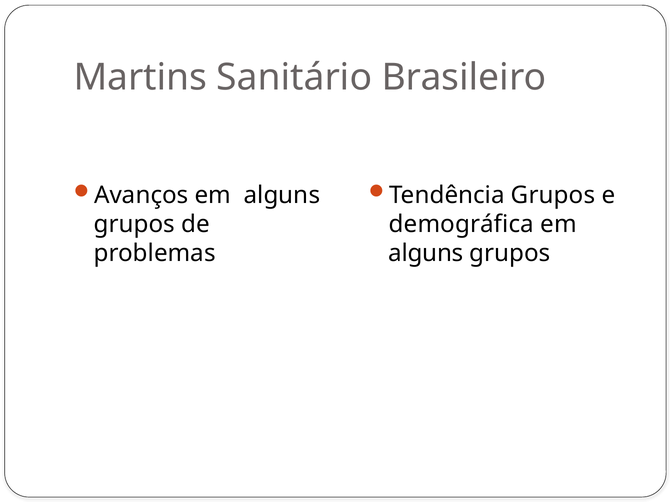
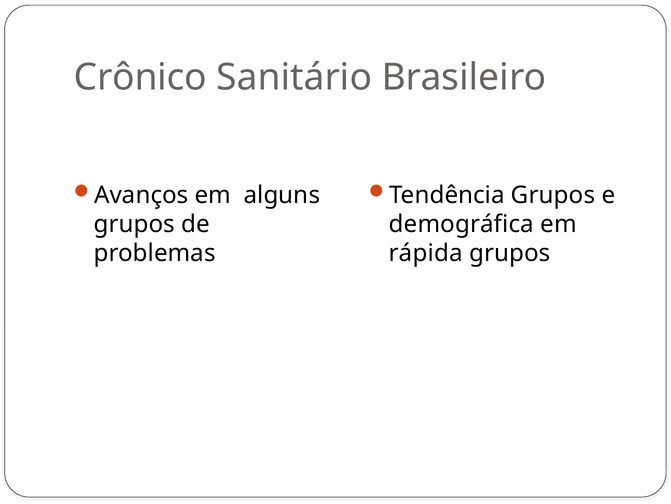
Martins: Martins -> Crônico (140, 78)
alguns: alguns -> rápida (426, 253)
